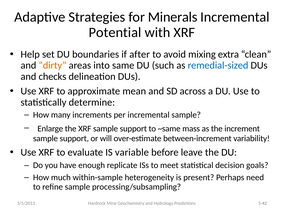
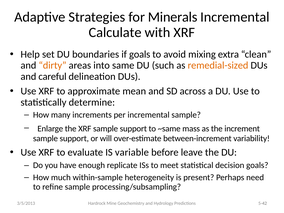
Potential: Potential -> Calculate (115, 32)
if after: after -> goals (140, 54)
remedial-sized colour: blue -> orange (218, 65)
checks: checks -> careful (52, 76)
